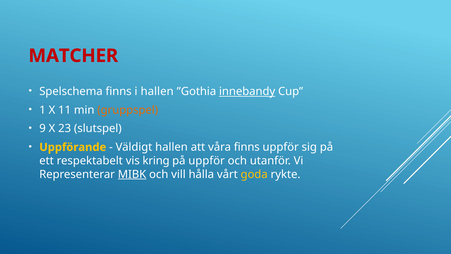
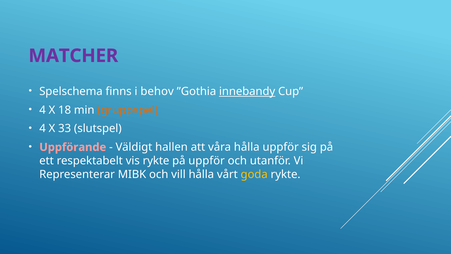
MATCHER colour: red -> purple (73, 56)
i hallen: hallen -> behov (157, 91)
1: 1 -> 4 (42, 110)
11: 11 -> 18 (65, 110)
9: 9 -> 4 (42, 128)
23: 23 -> 33 (65, 128)
Uppförande colour: yellow -> pink (73, 147)
våra finns: finns -> hålla (247, 147)
vis kring: kring -> rykte (156, 161)
MIBK underline: present -> none (132, 174)
